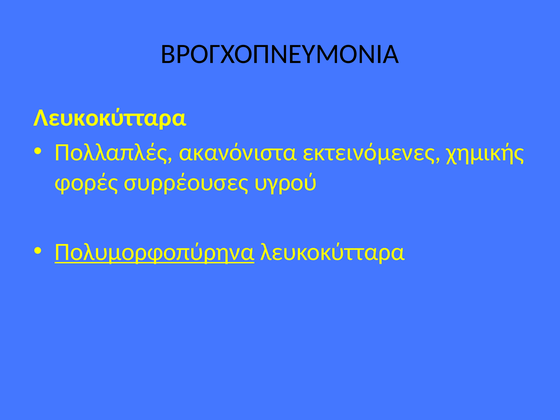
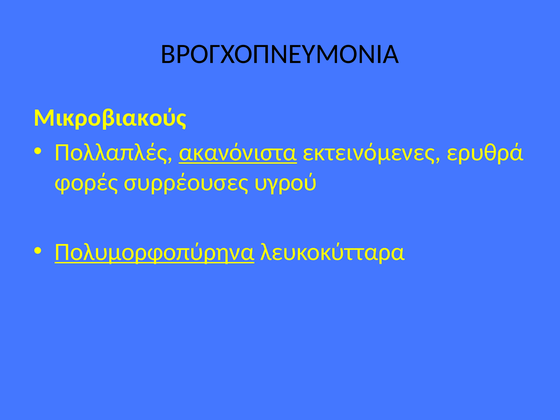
Λευκοκύτταρα: Λευκοκύτταρα -> Μικροβιακούς (110, 117)
ακανόνιστα underline: none -> present (238, 152)
χημικής: χημικής -> ερυθρά (485, 152)
